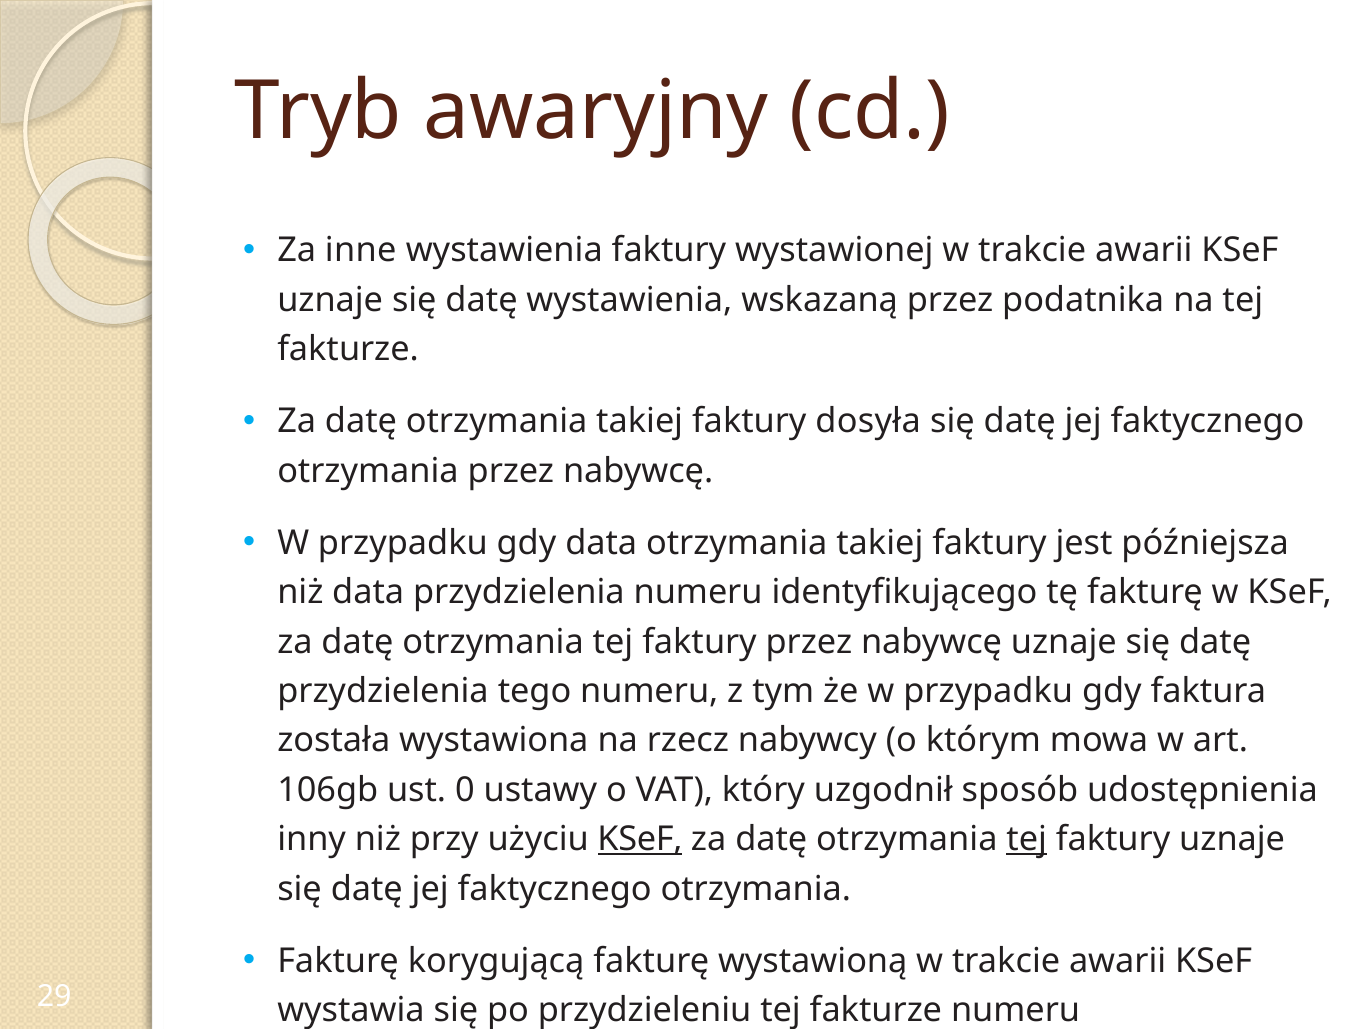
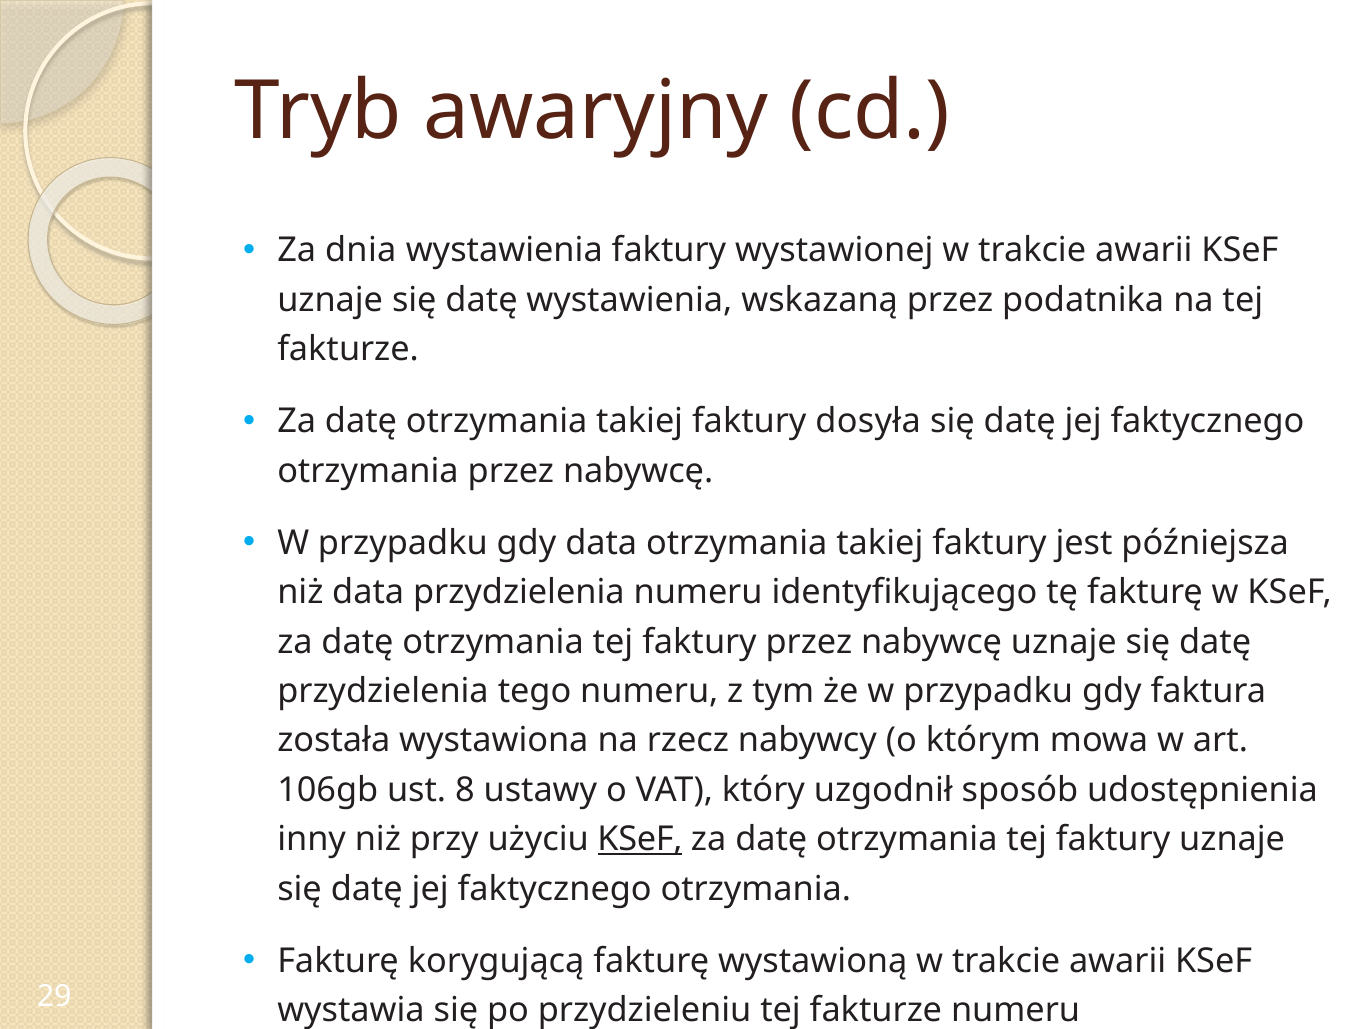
inne: inne -> dnia (361, 251)
0: 0 -> 8 (465, 790)
tej underline: present -> none (1027, 839)
